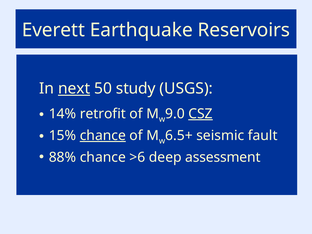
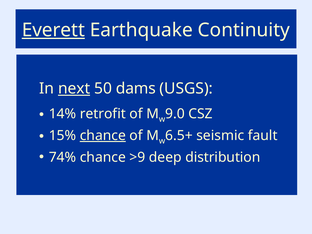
Everett underline: none -> present (53, 30)
Reservoirs: Reservoirs -> Continuity (244, 30)
study: study -> dams (136, 88)
CSZ underline: present -> none (201, 114)
88%: 88% -> 74% (63, 157)
>6: >6 -> >9 (137, 157)
assessment: assessment -> distribution (223, 157)
